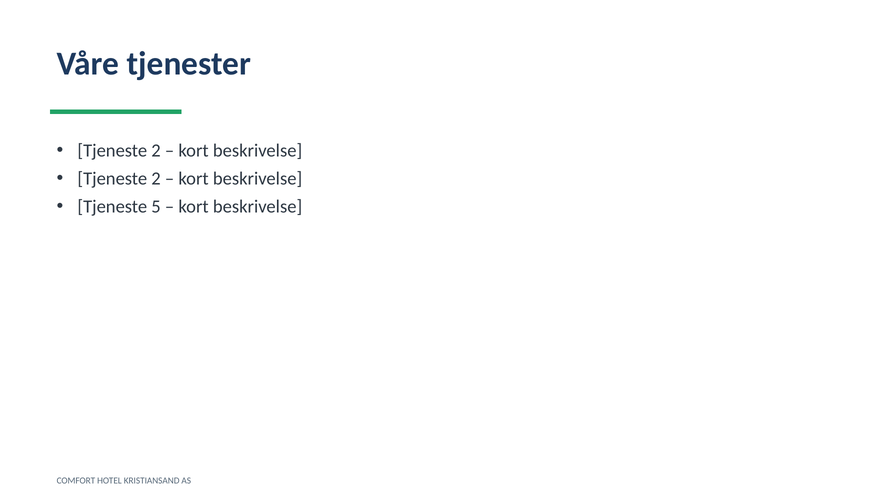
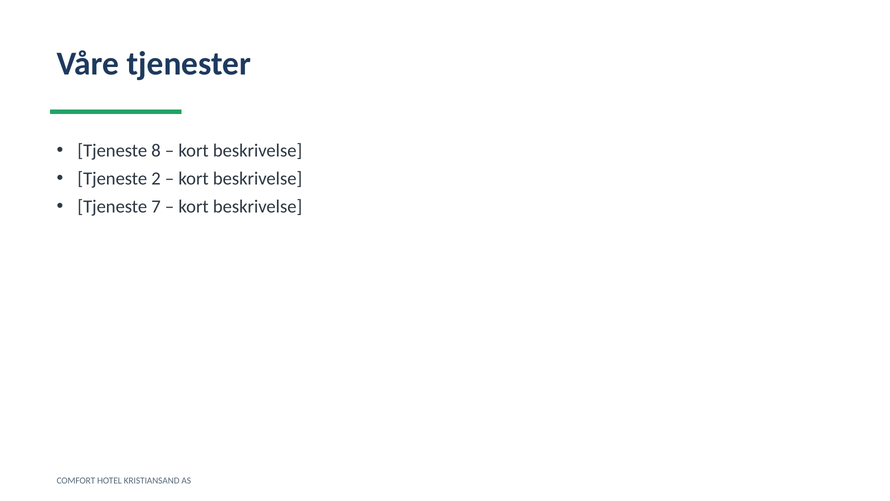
2: 2 -> 8 (156, 151)
5: 5 -> 7 (156, 206)
